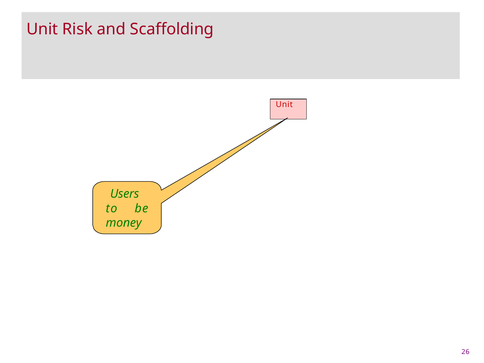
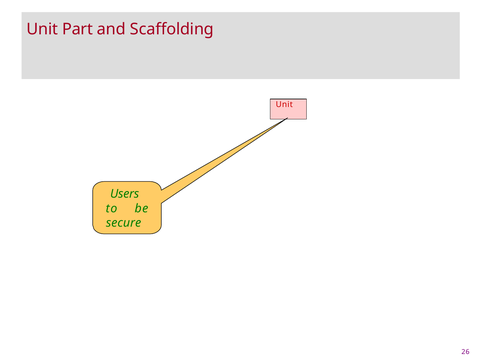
Risk: Risk -> Part (78, 29)
money: money -> secure (124, 223)
